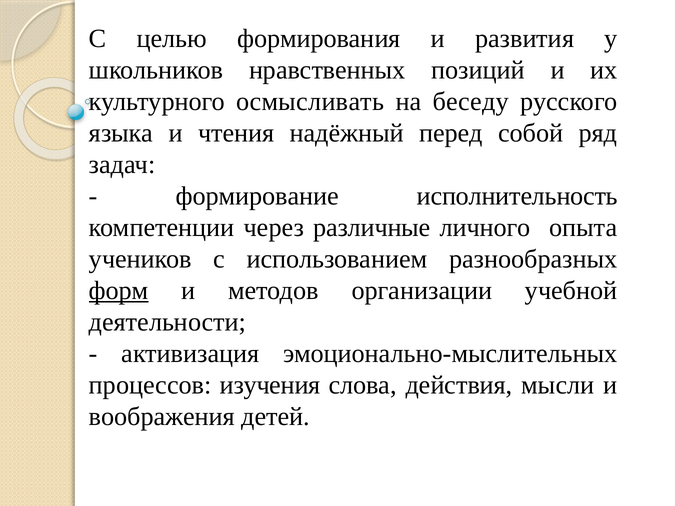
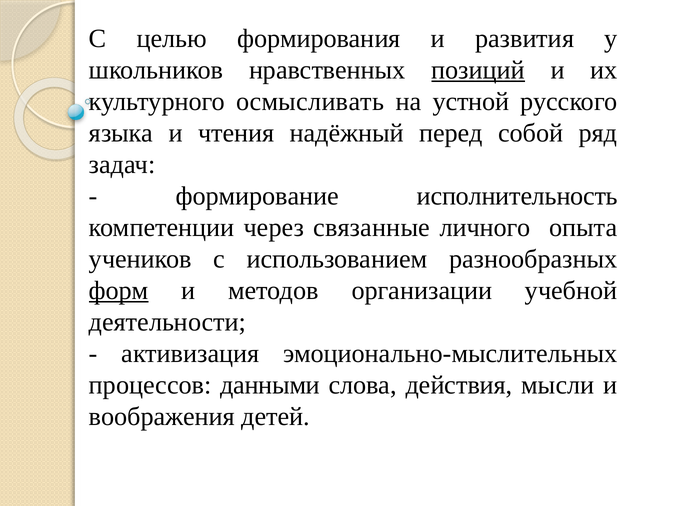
позиций underline: none -> present (478, 70)
беседу: беседу -> устной (471, 101)
различные: различные -> связанные (372, 227)
изучения: изучения -> данными (270, 385)
